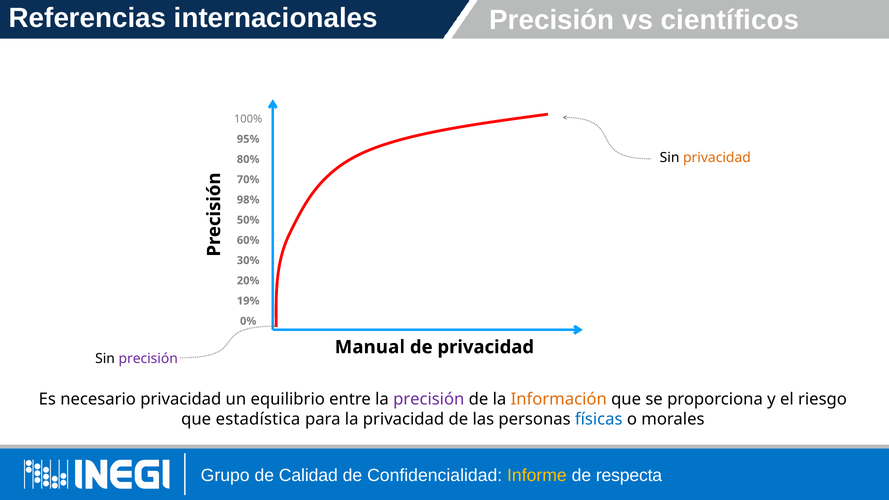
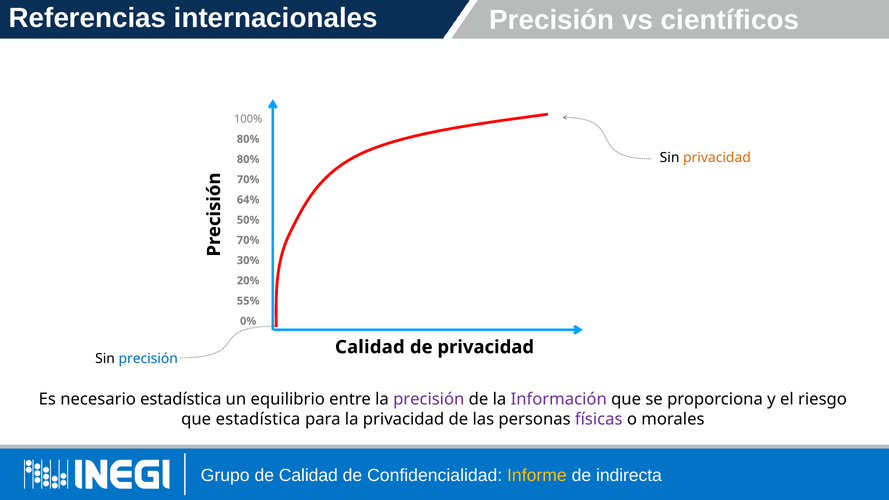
95%: 95% -> 80% (248, 139)
98%: 98% -> 64% (248, 200)
60%: 60% -> 70% (248, 240)
19%: 19% -> 55% (248, 301)
Manual: Manual -> Calidad (370, 347)
precisión colour: purple -> blue (148, 359)
necesario privacidad: privacidad -> estadística (181, 399)
Información colour: orange -> purple (559, 399)
físicas colour: blue -> purple (599, 419)
respecta: respecta -> indirecta (629, 476)
